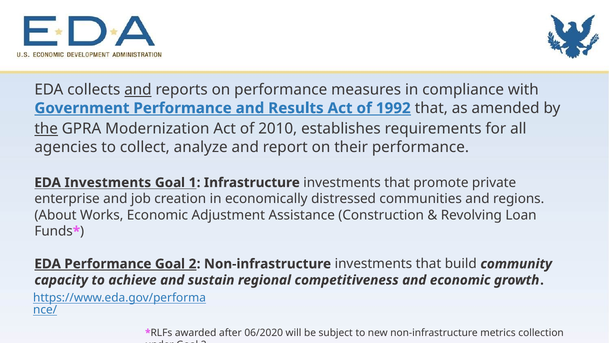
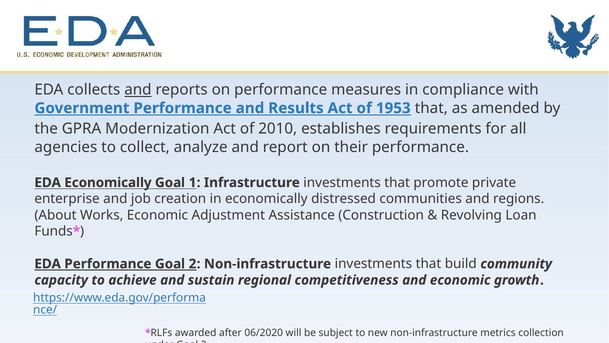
1992: 1992 -> 1953 (393, 108)
the underline: present -> none (46, 129)
EDA Investments: Investments -> Economically (108, 182)
